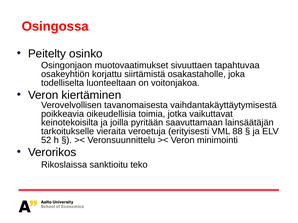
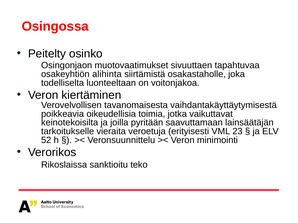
korjattu: korjattu -> alihinta (107, 74)
88: 88 -> 23 (237, 132)
